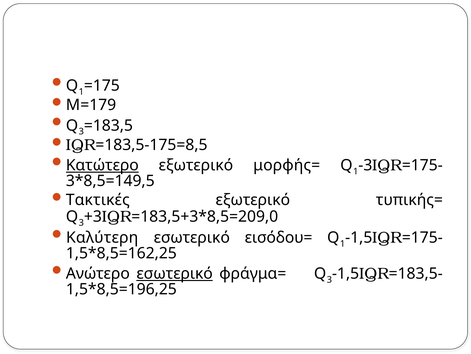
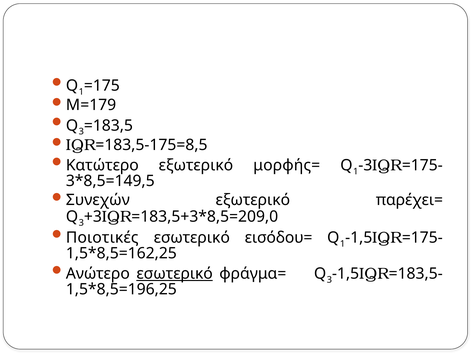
Κατώτερο underline: present -> none (102, 165)
Τακτικές: Τακτικές -> Συνεχών (98, 199)
τυπικής=: τυπικής= -> παρέχει= (409, 199)
Καλύτερη: Καλύτερη -> Ποιοτικές (102, 237)
